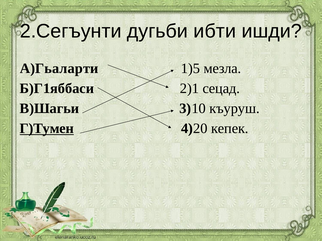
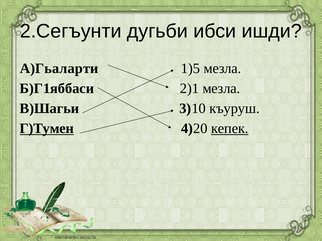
ибти: ибти -> ибси (215, 31)
2)1 сецад: сецад -> мезла (221, 89)
кепек underline: none -> present (230, 129)
